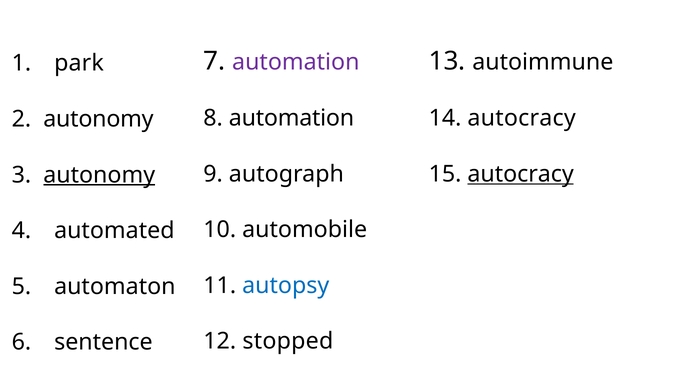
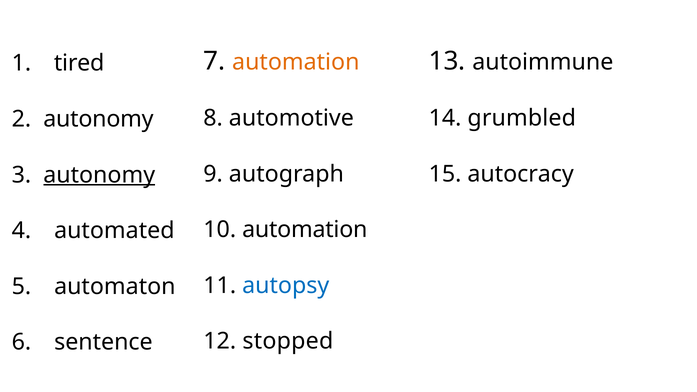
automation colour: purple -> orange (296, 62)
park: park -> tired (79, 63)
8 automation: automation -> automotive (291, 118)
14 autocracy: autocracy -> grumbled (522, 118)
autocracy underline: present -> none (521, 174)
10 automobile: automobile -> automation (305, 230)
